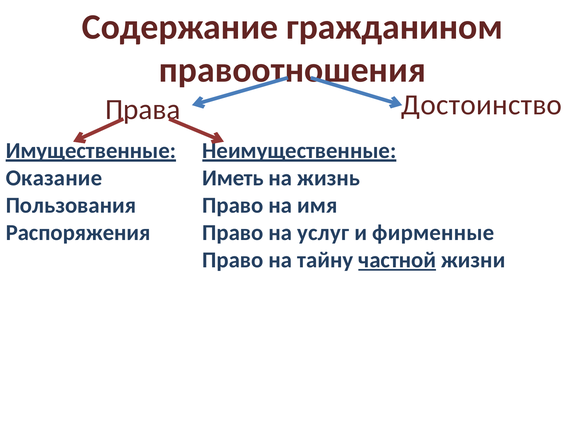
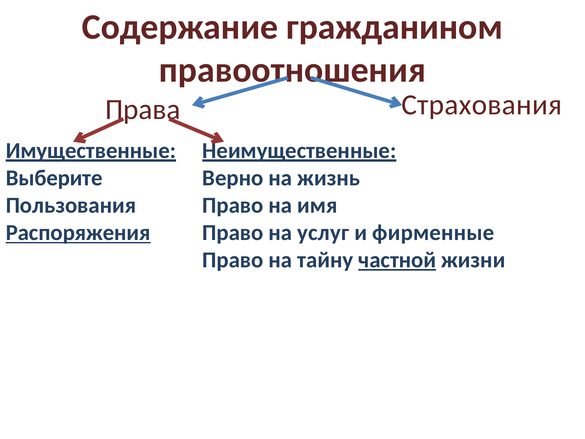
Достоинство: Достоинство -> Страхования (482, 105)
Оказание: Оказание -> Выберите (54, 178)
Иметь: Иметь -> Верно (233, 178)
Распоряжения underline: none -> present (78, 233)
